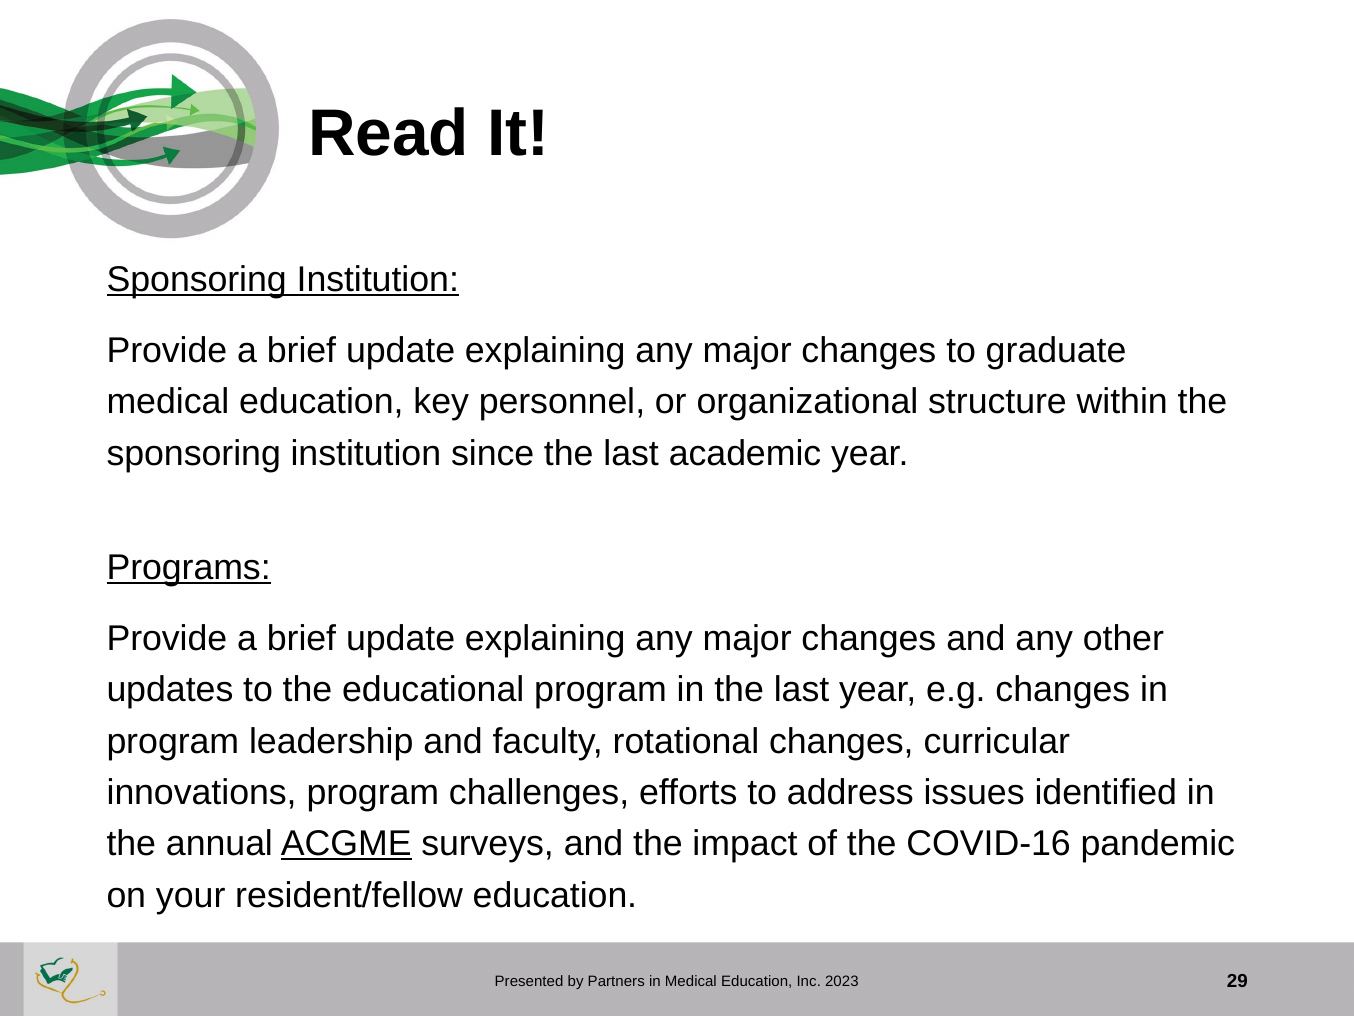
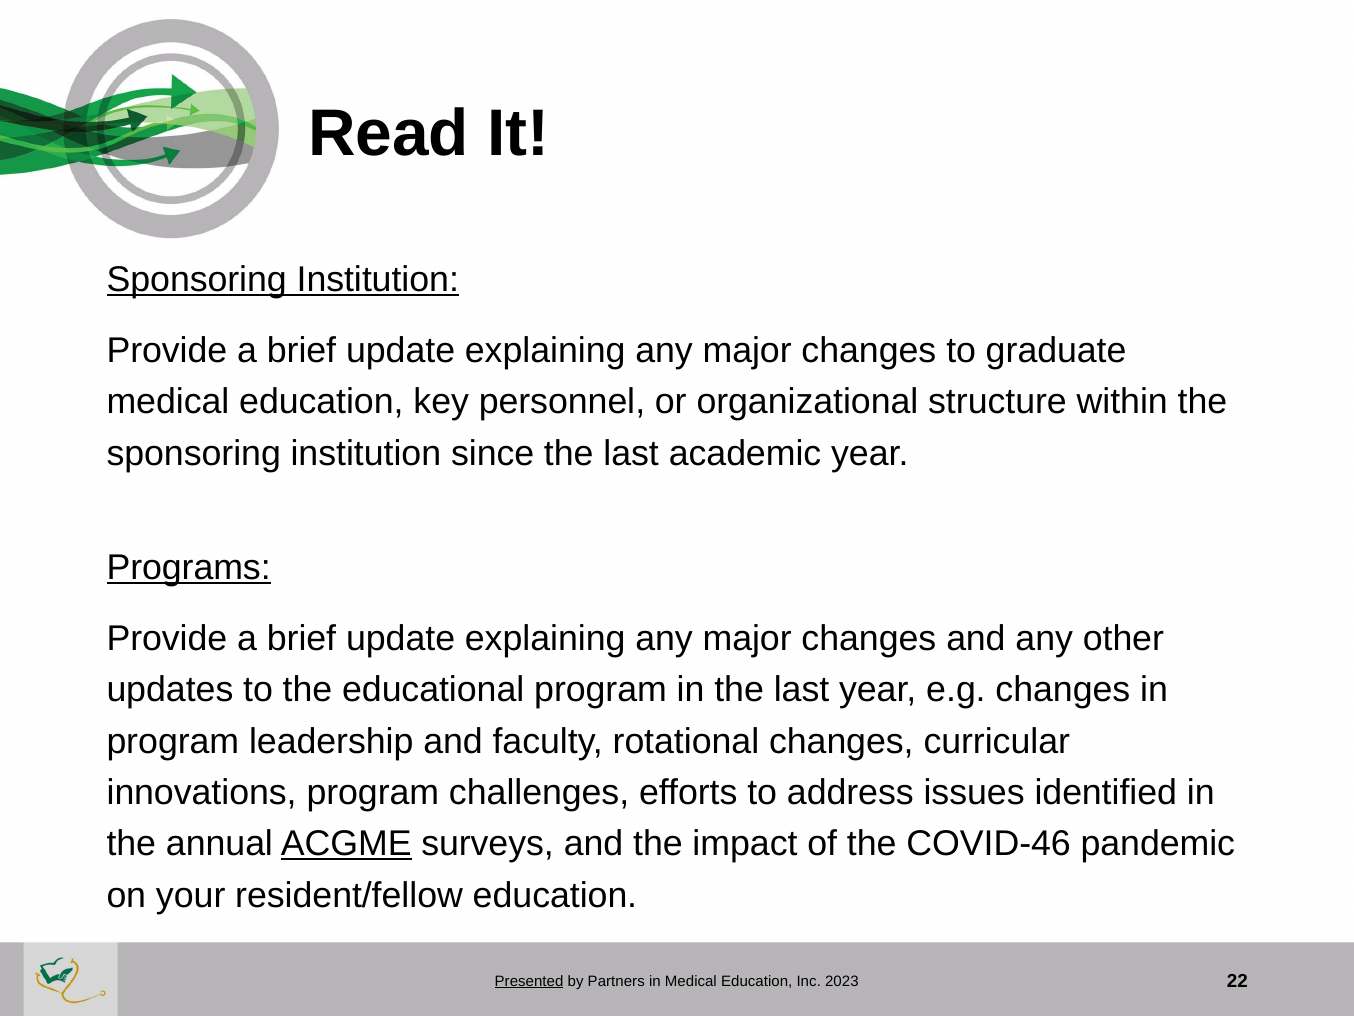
COVID-16: COVID-16 -> COVID-46 (989, 844)
Presented underline: none -> present (529, 981)
29: 29 -> 22 (1237, 981)
